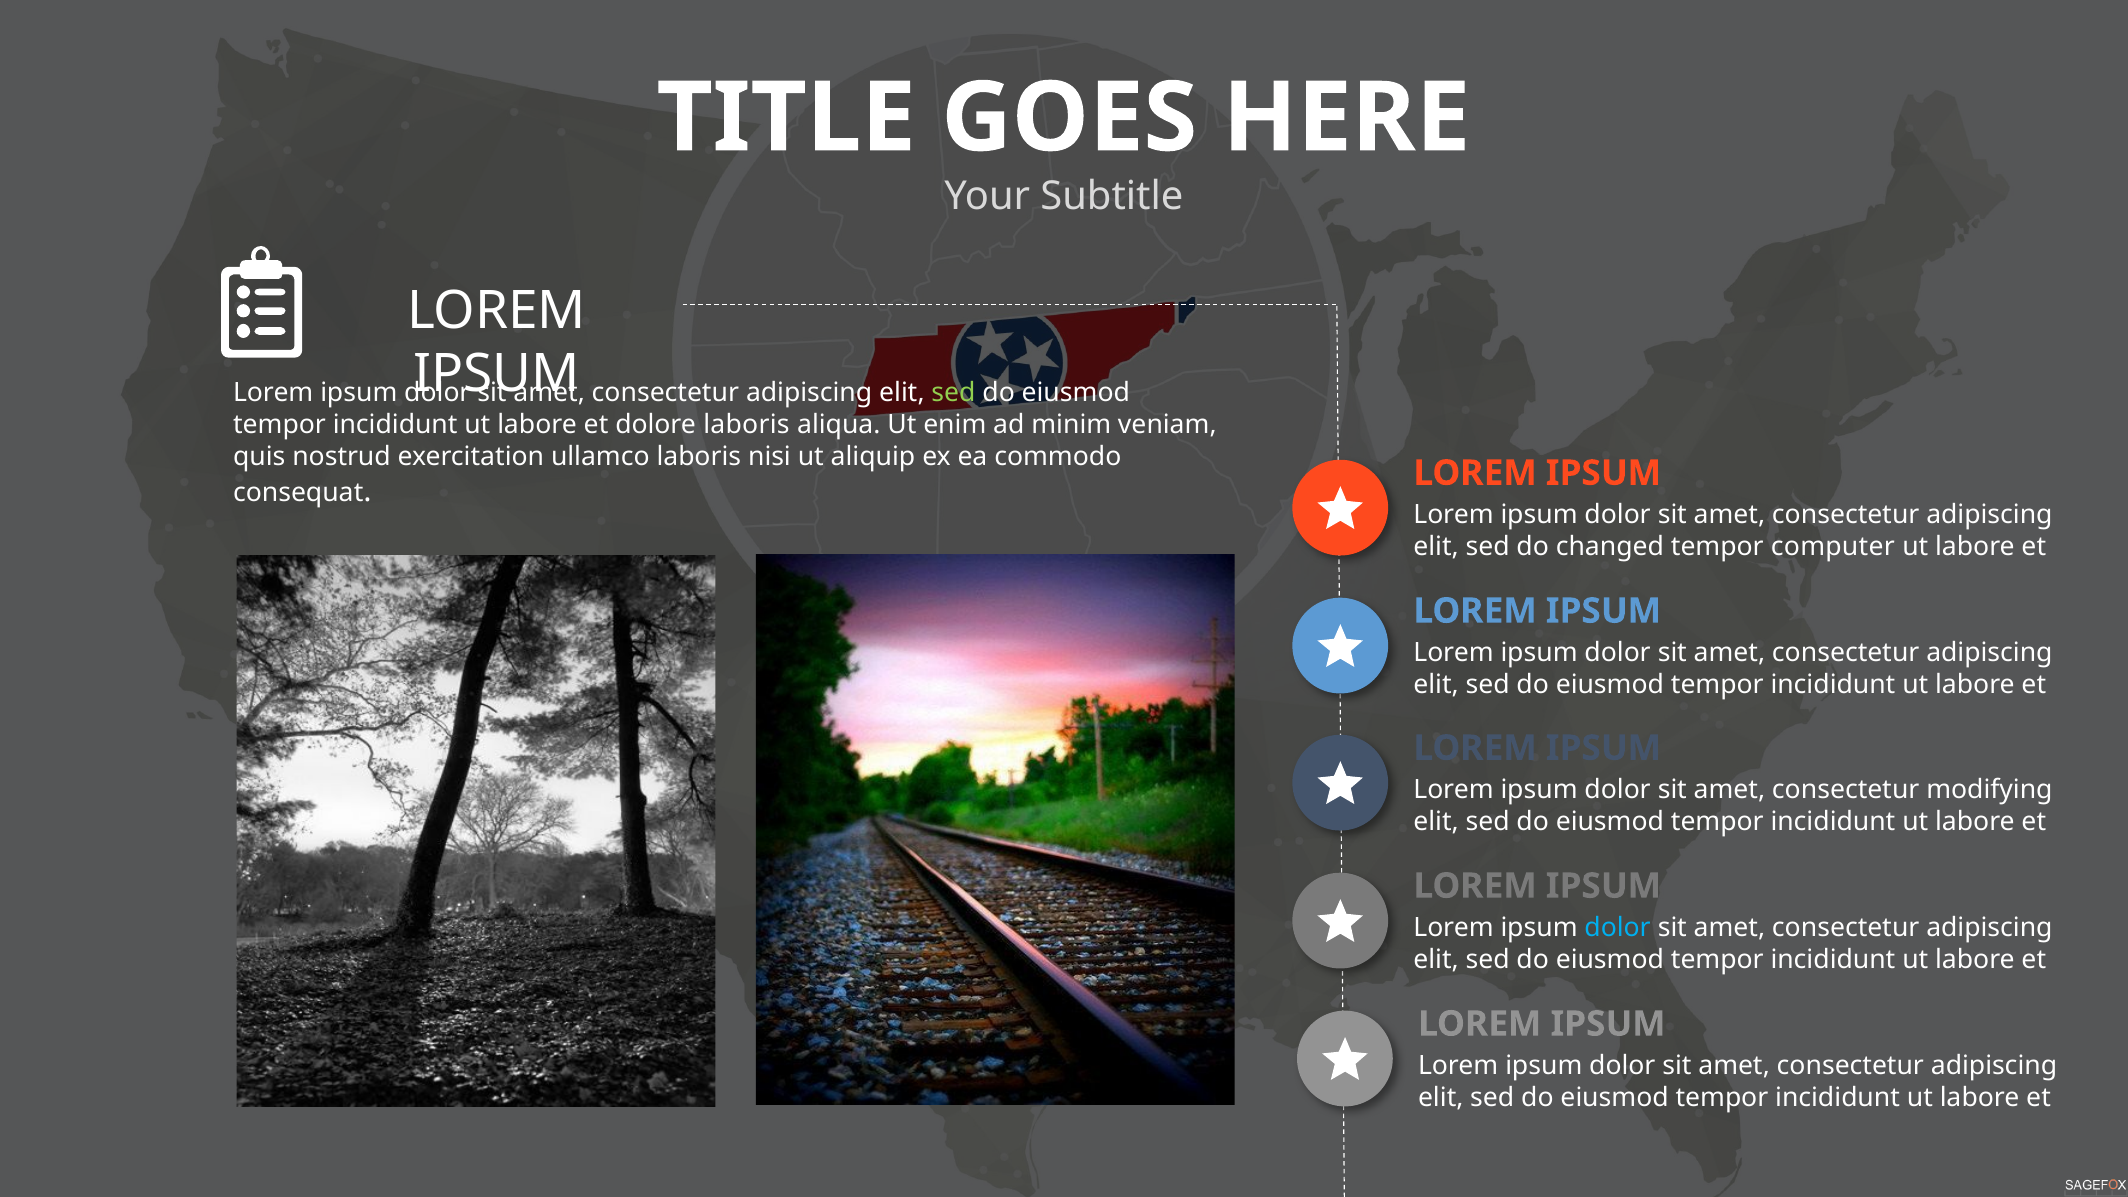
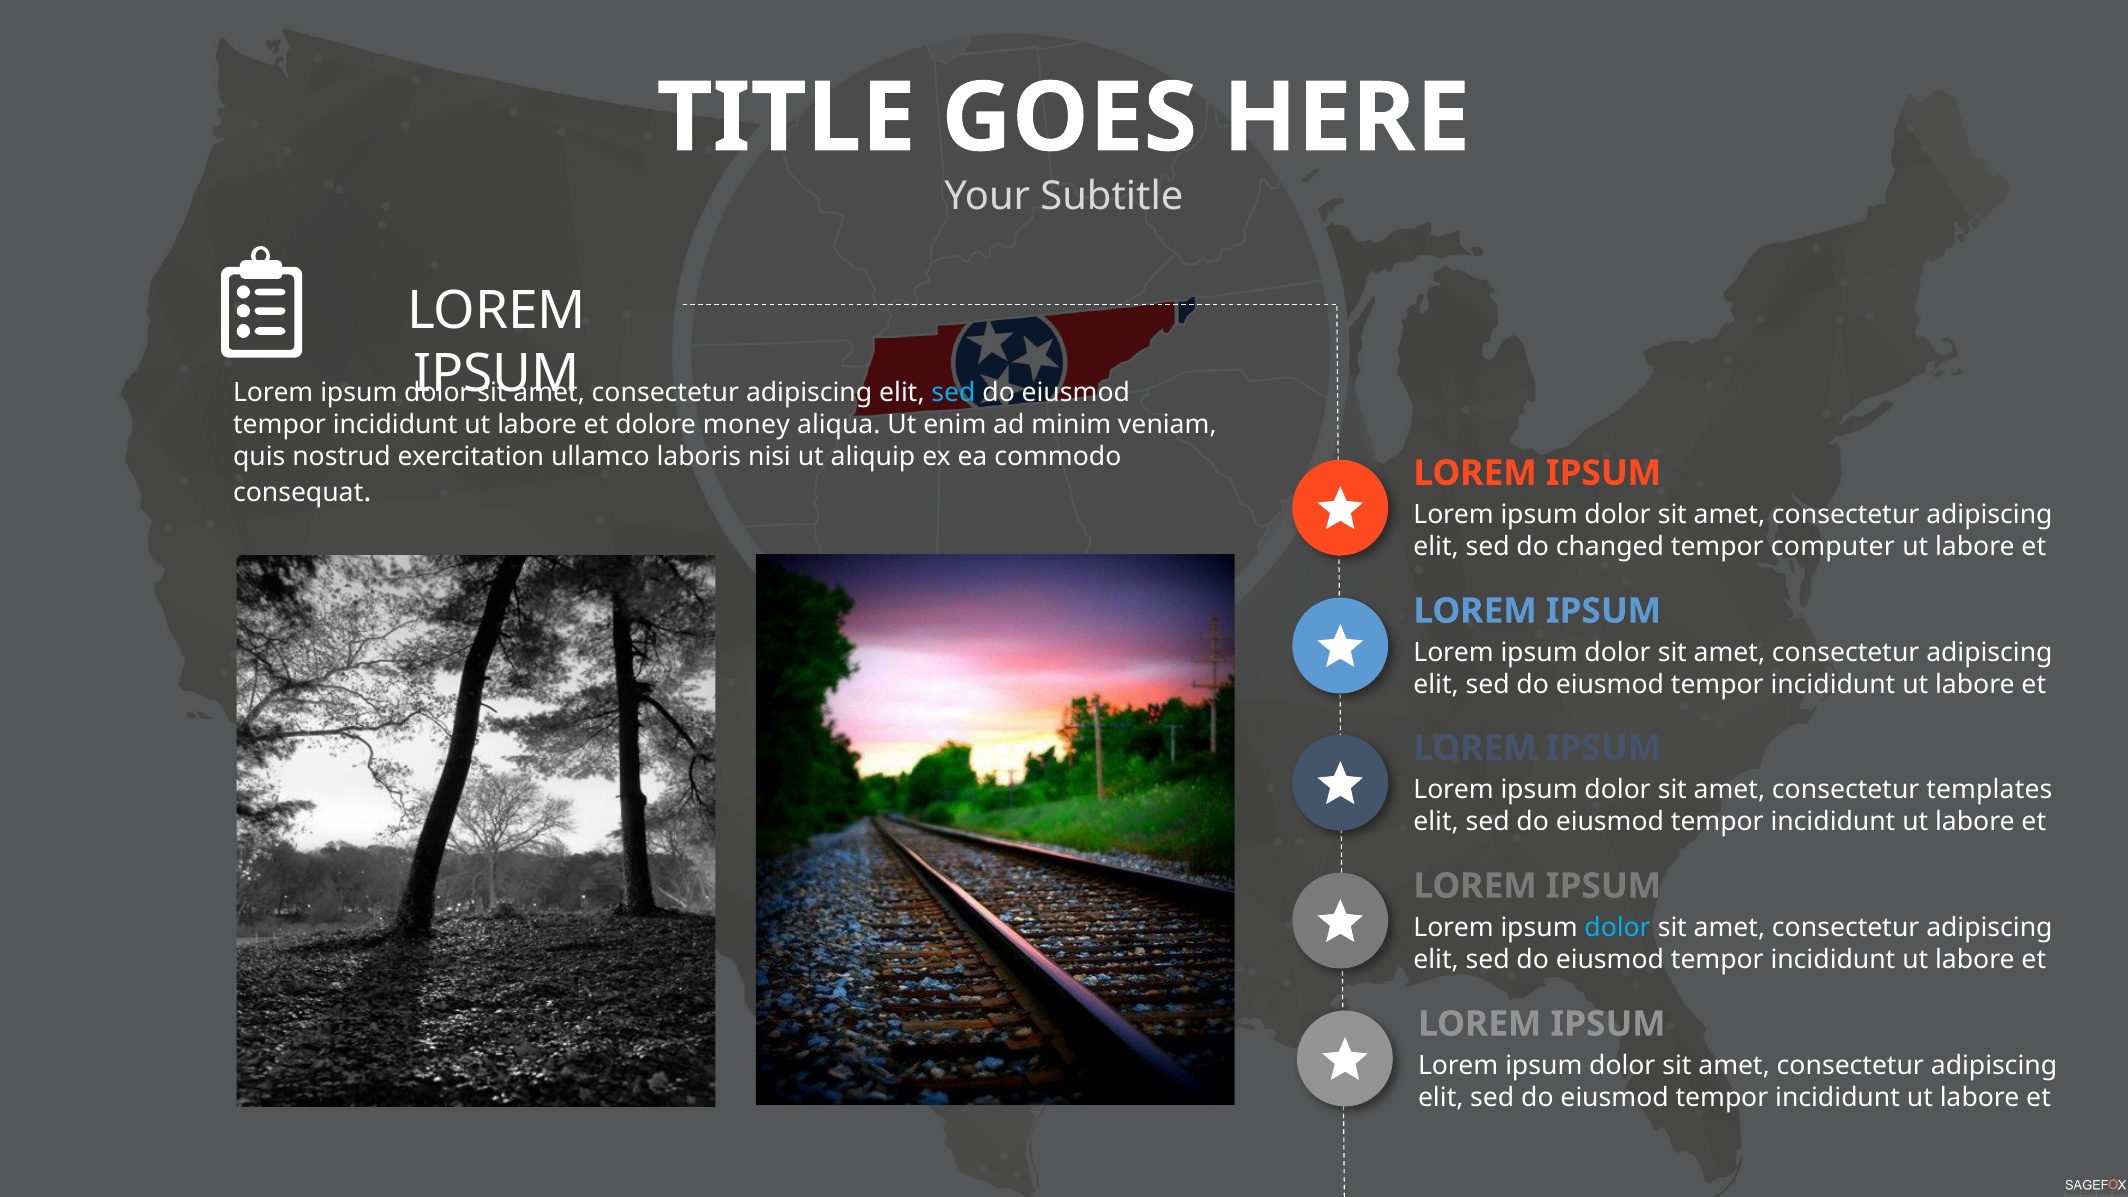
sed colour: light green -> light blue (953, 393)
dolore laboris: laboris -> money (746, 425)
modifying: modifying -> templates (1989, 790)
